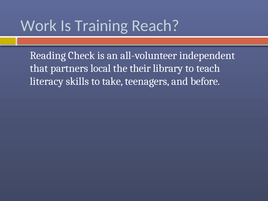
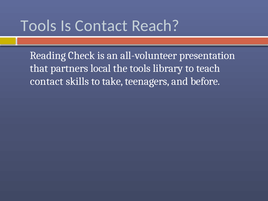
Work: Work -> Tools (39, 26)
Is Training: Training -> Contact (101, 26)
independent: independent -> presentation (207, 55)
the their: their -> tools (140, 68)
literacy: literacy -> contact (47, 81)
